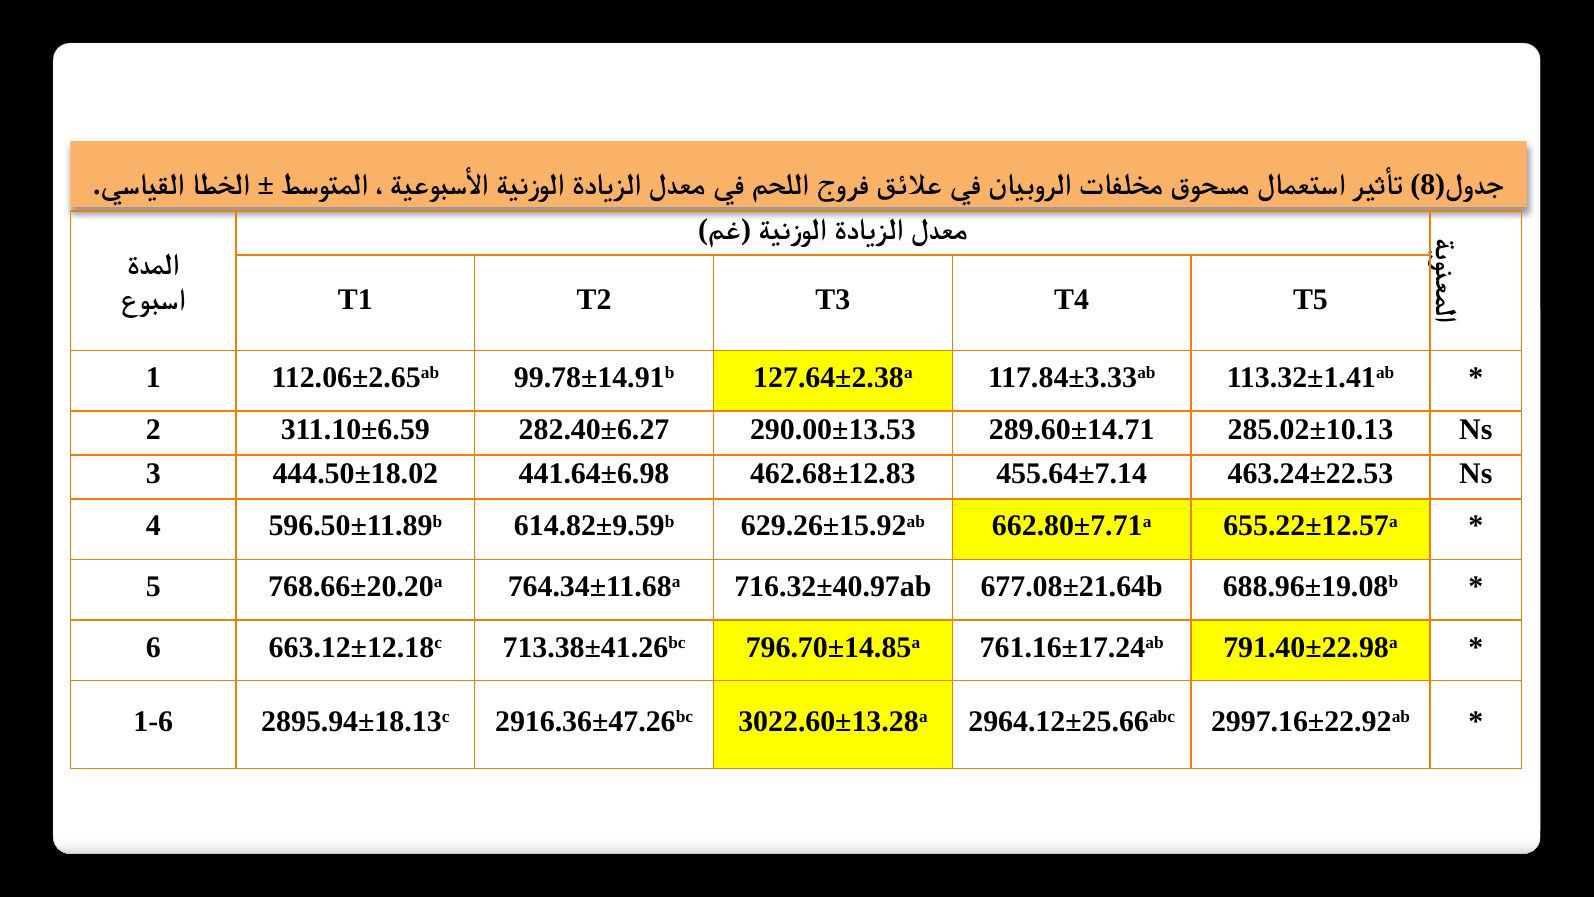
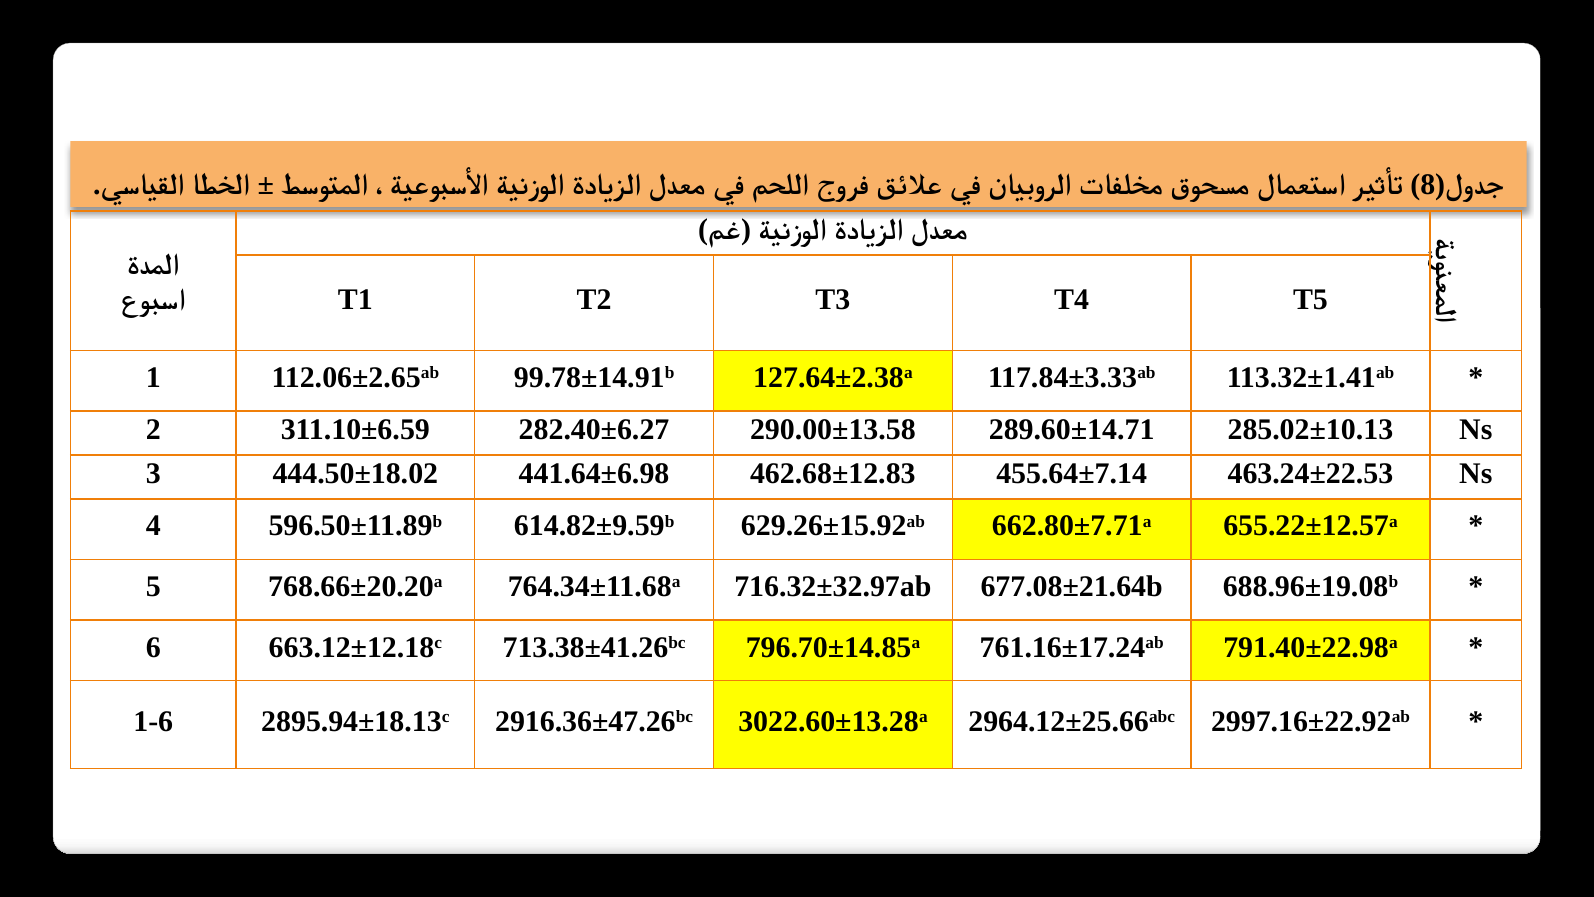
290.00±13.53: 290.00±13.53 -> 290.00±13.58 (833, 430)
716.32±40.97ab: 716.32±40.97ab -> 716.32±32.97ab (833, 586)
